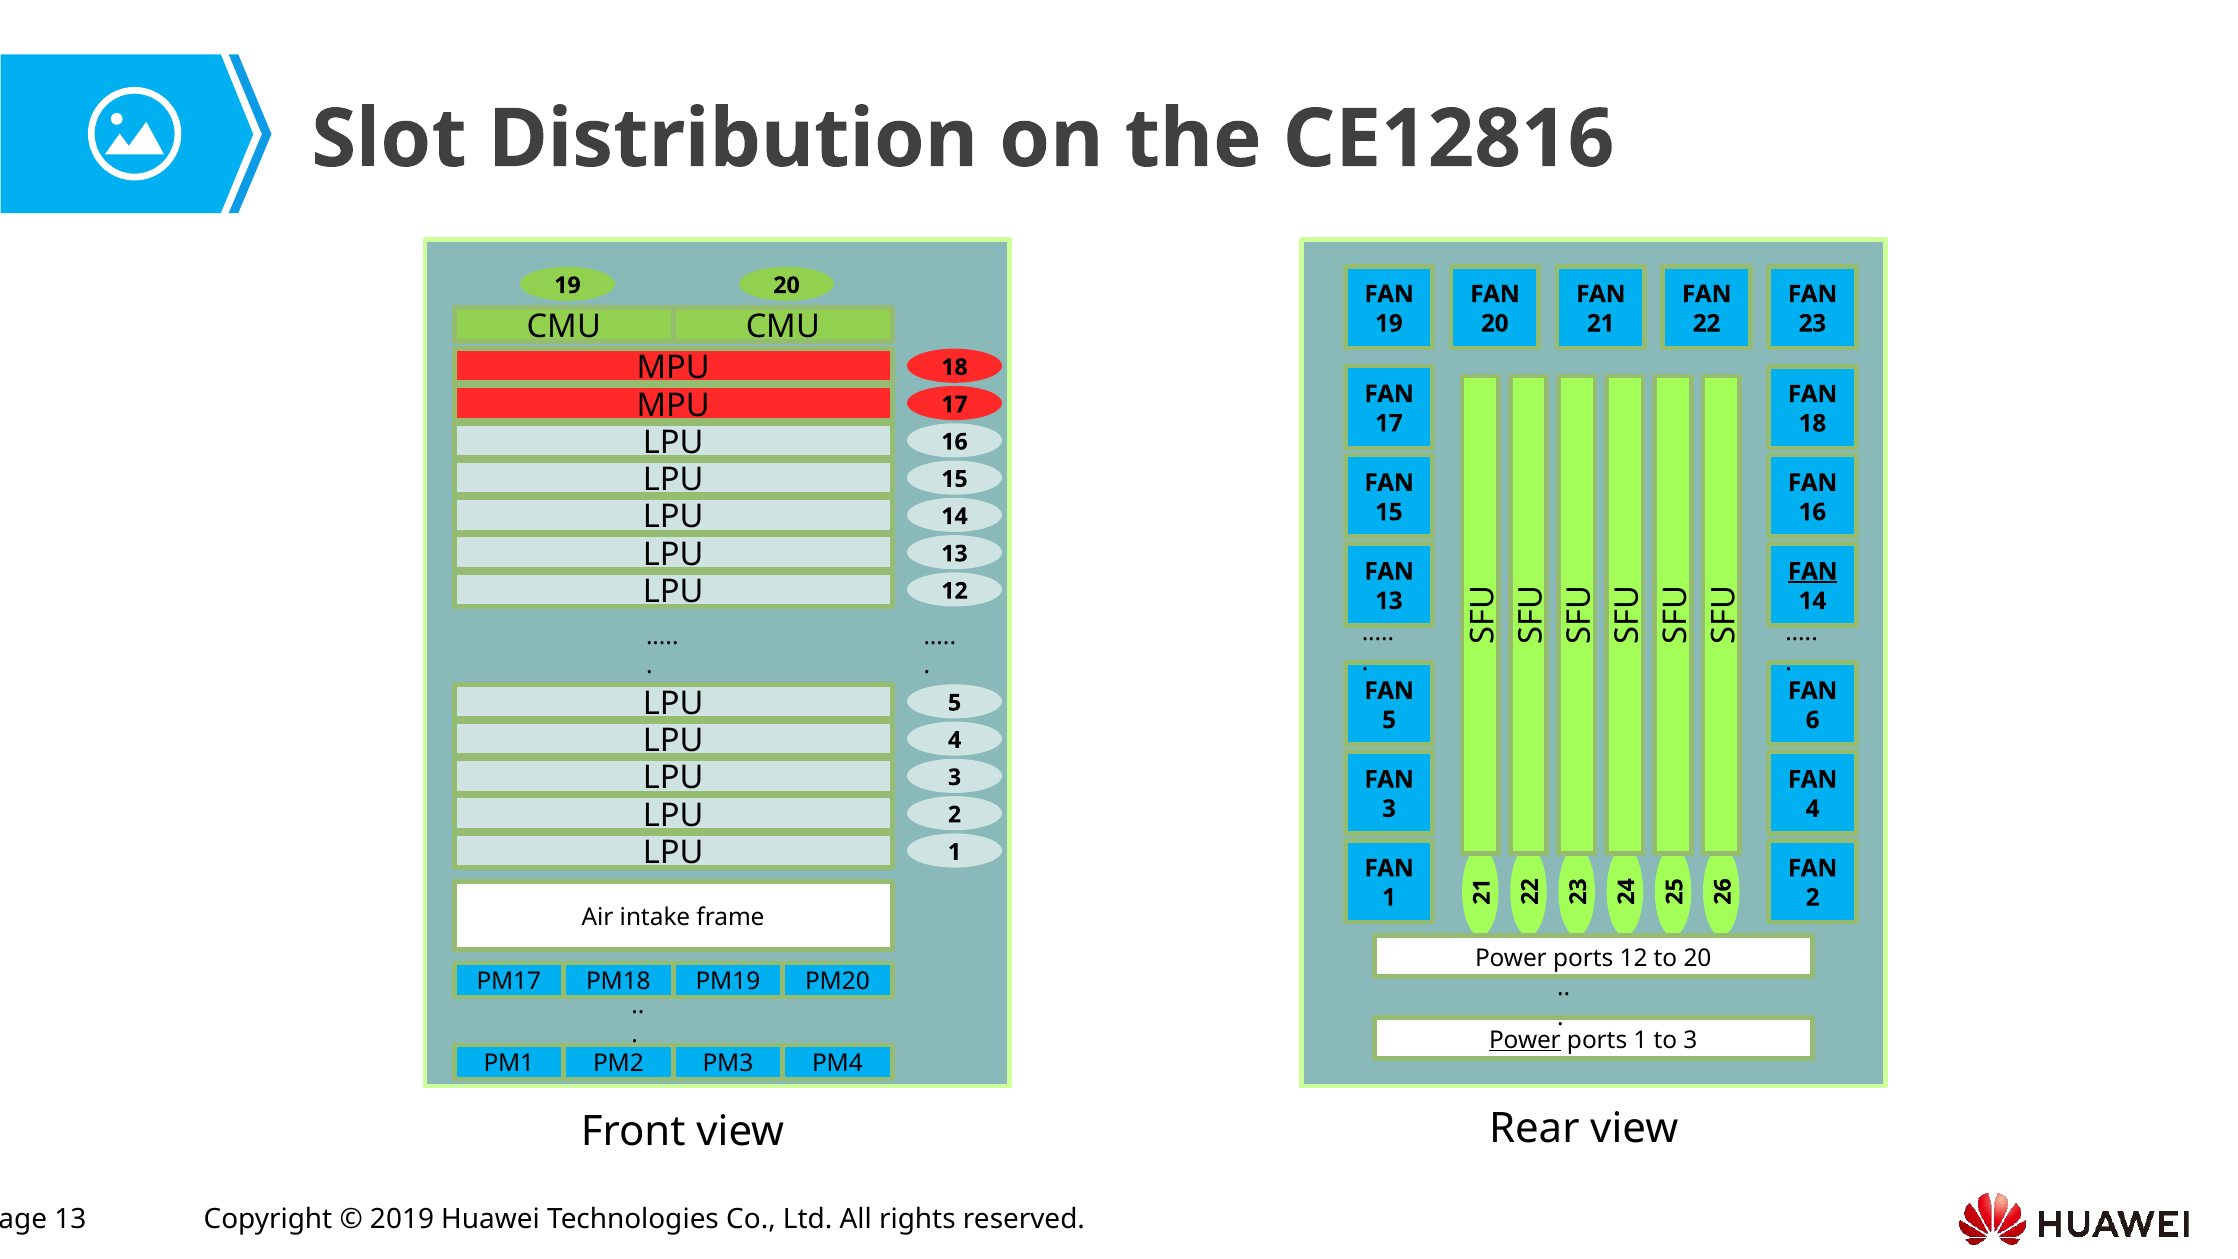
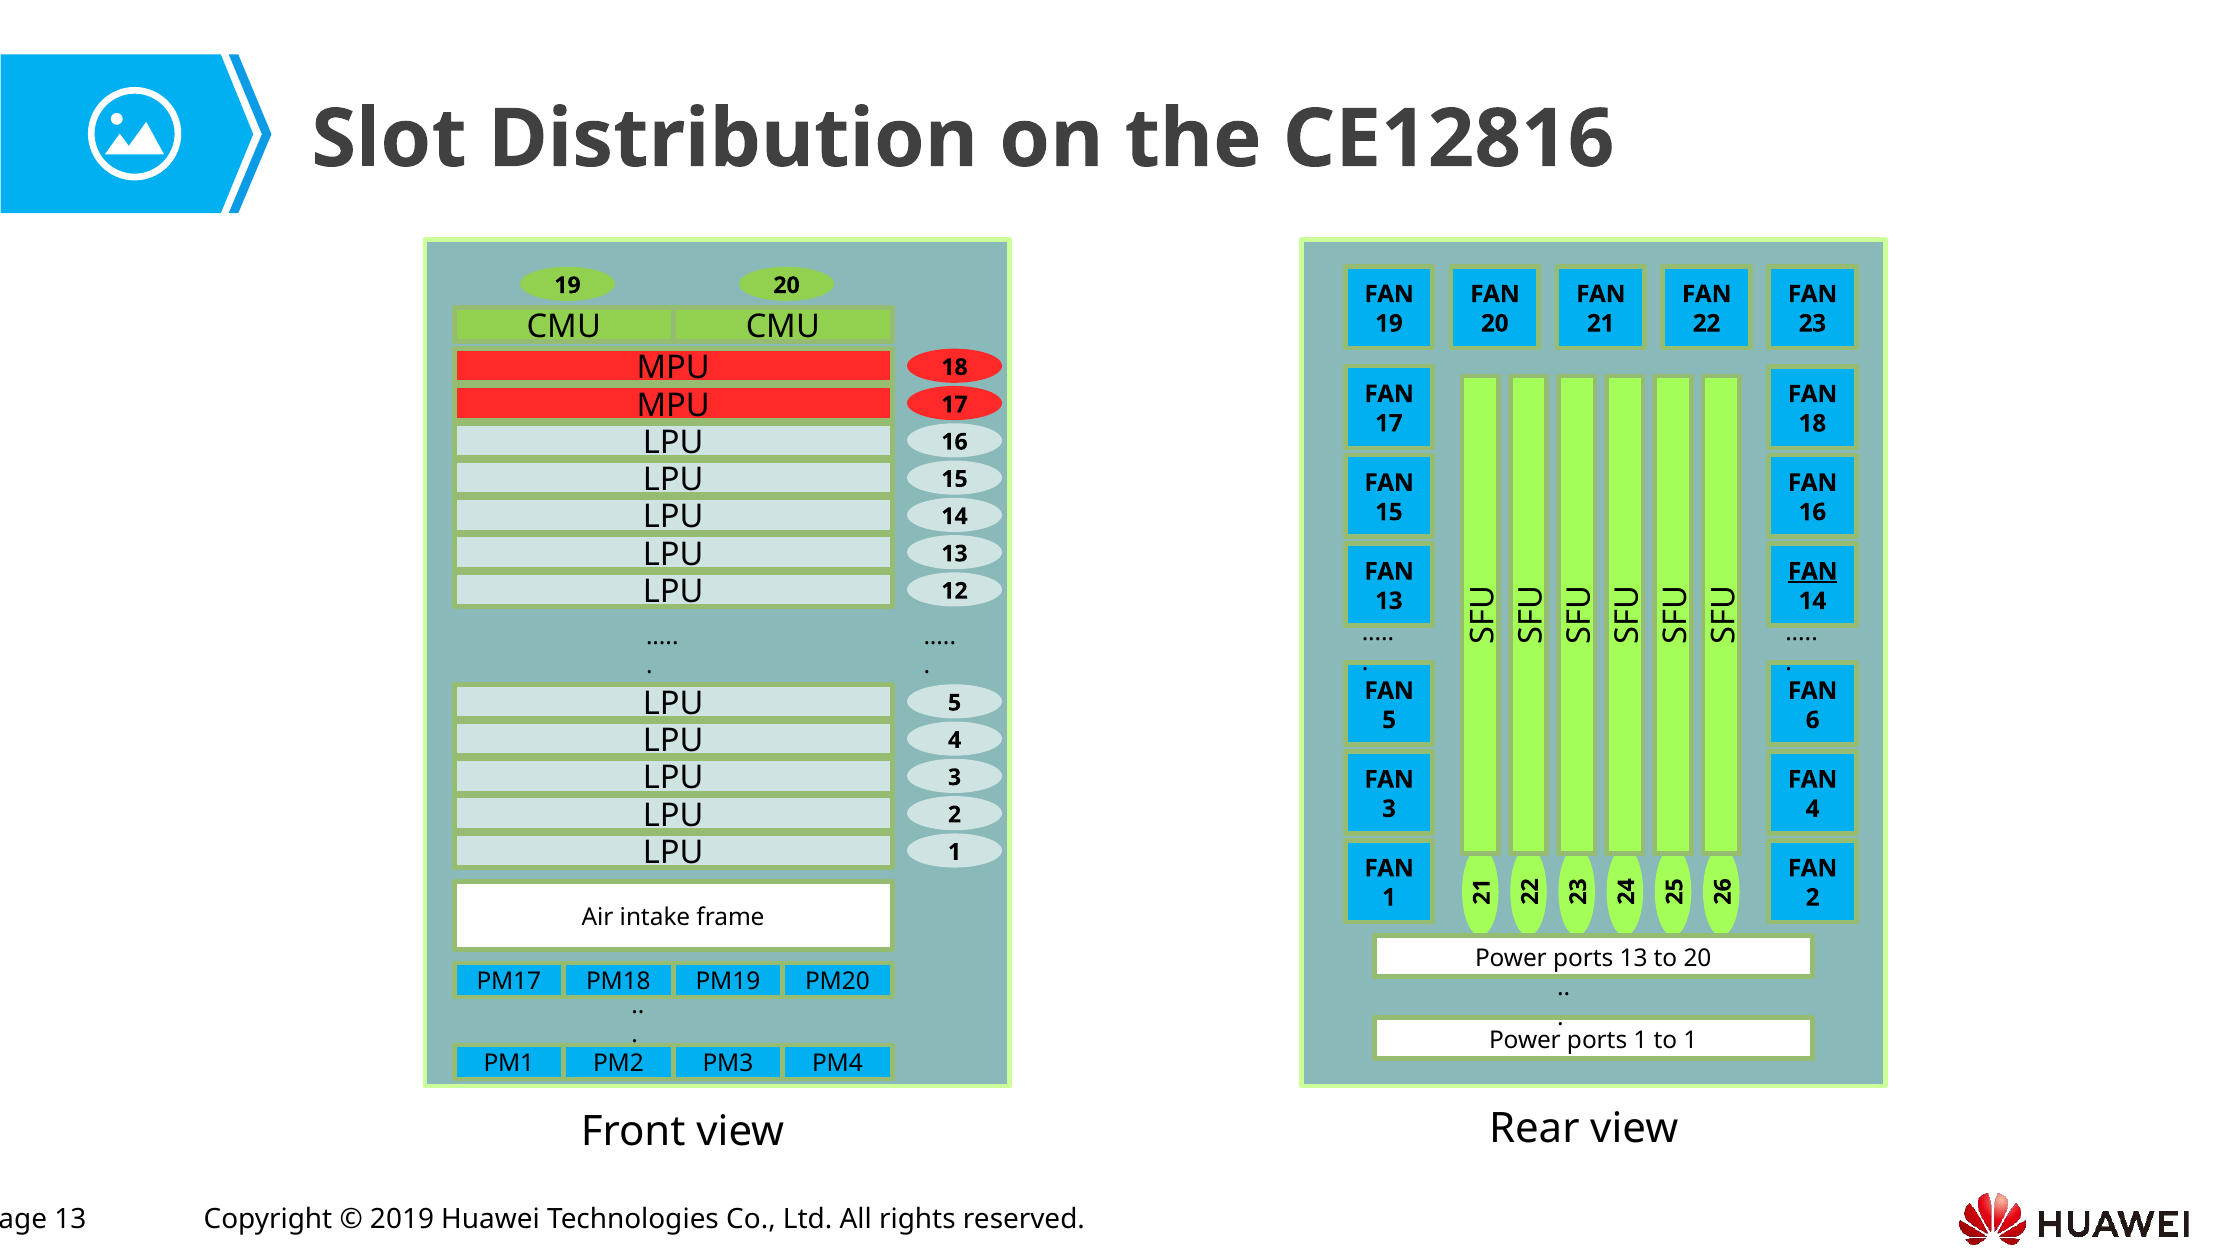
ports 12: 12 -> 13 (1634, 958)
Power underline: present -> none (1525, 1040)
to 3: 3 -> 1 (1690, 1040)
